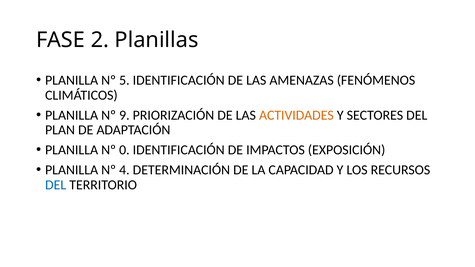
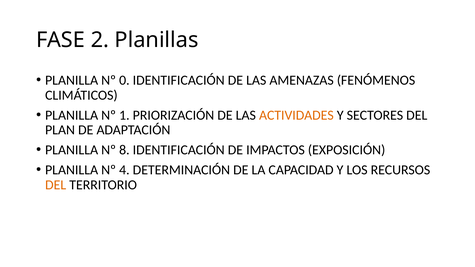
5: 5 -> 0 (124, 80)
9: 9 -> 1 (124, 115)
0: 0 -> 8 (124, 150)
DEL colour: blue -> orange (56, 185)
